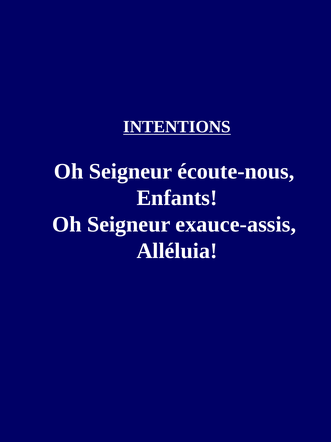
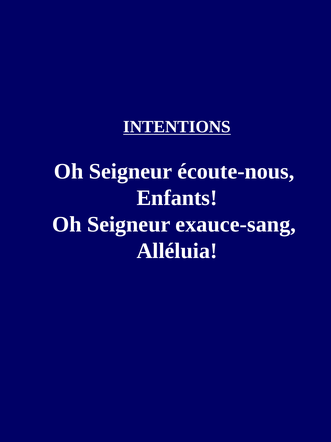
exauce-assis: exauce-assis -> exauce-sang (236, 224)
